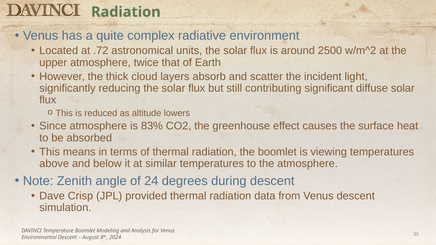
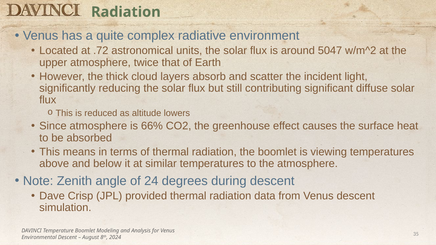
2500: 2500 -> 5047 (330, 51)
83%: 83% -> 66% (152, 126)
